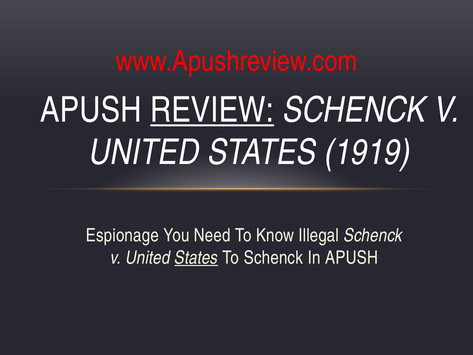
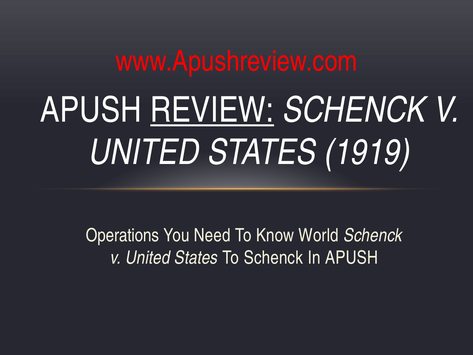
Espionage: Espionage -> Operations (122, 235)
Illegal: Illegal -> World (319, 235)
States underline: present -> none (196, 258)
